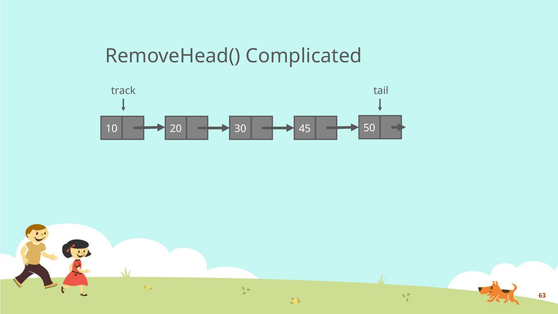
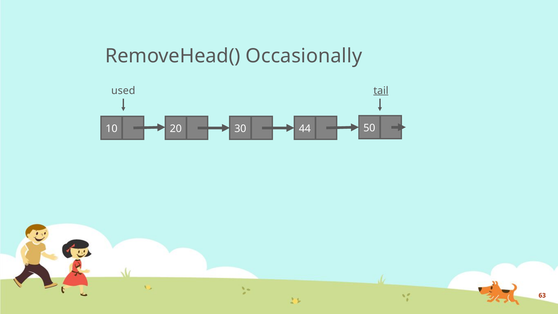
Complicated: Complicated -> Occasionally (304, 56)
track: track -> used (123, 91)
tail underline: none -> present (381, 91)
45: 45 -> 44 (305, 129)
